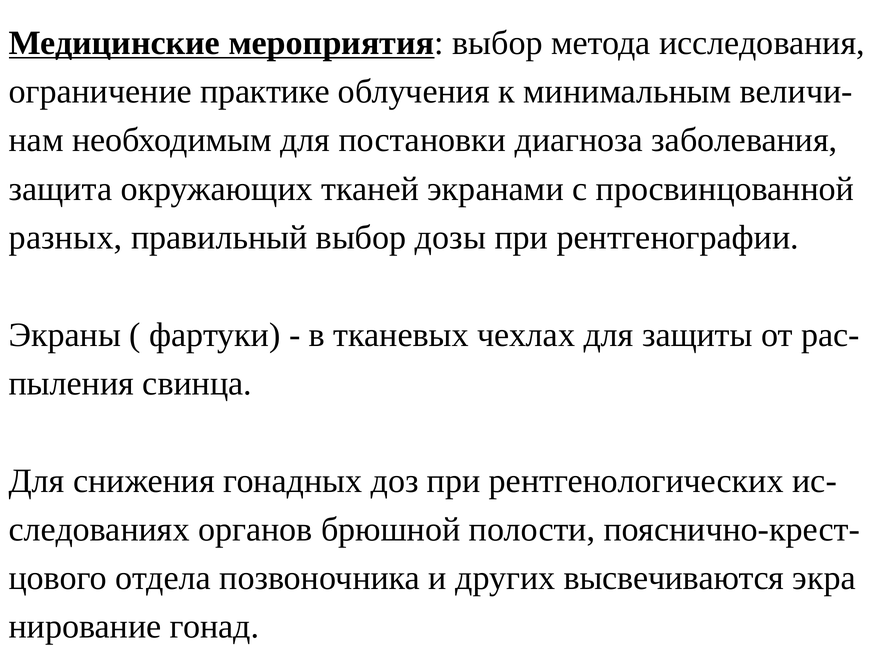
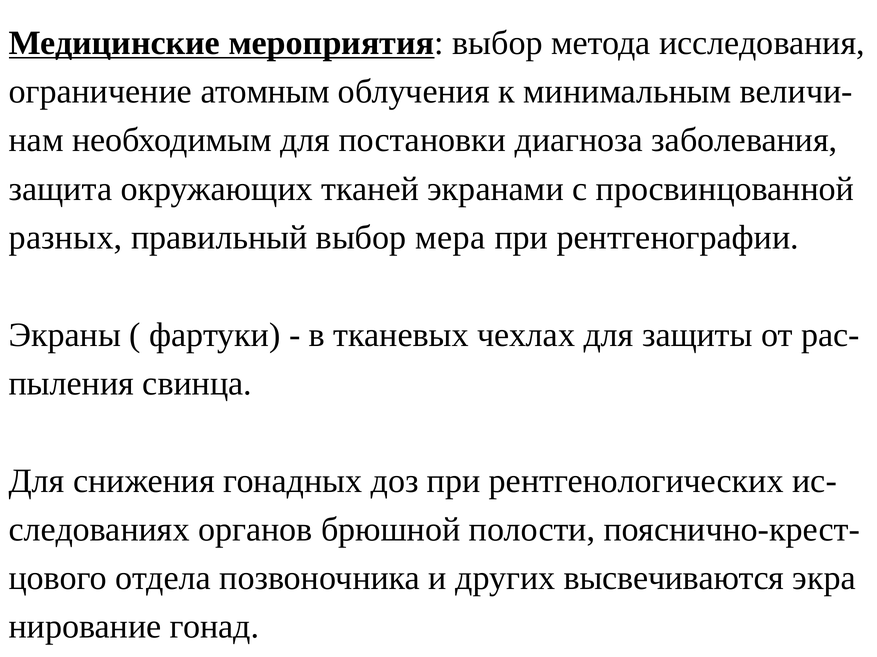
практике: практике -> атомным (265, 92)
дозы: дозы -> мера (450, 238)
